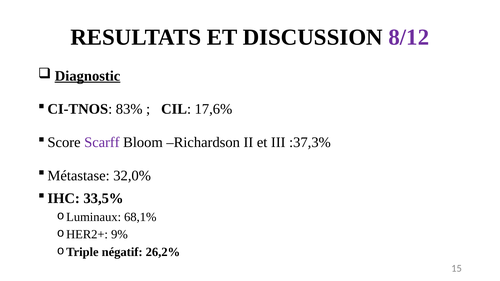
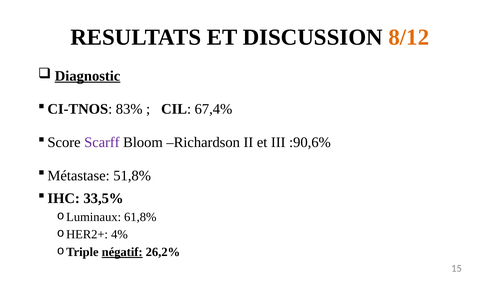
8/12 colour: purple -> orange (409, 37)
17,6%: 17,6% -> 67,4% (213, 109)
:37,3%: :37,3% -> :90,6% (310, 142)
32,0%: 32,0% -> 51,8% (132, 176)
68,1%: 68,1% -> 61,8% (140, 217)
9%: 9% -> 4% (119, 235)
négatif underline: none -> present (122, 252)
